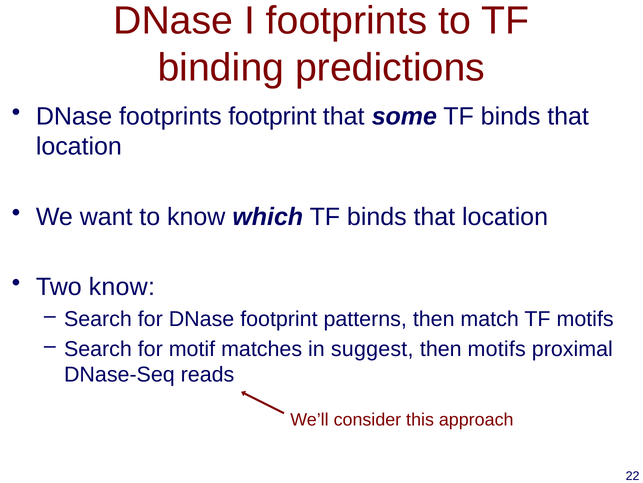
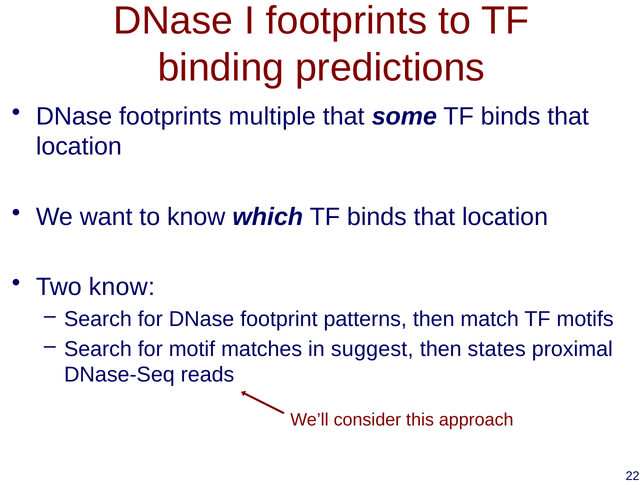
footprints footprint: footprint -> multiple (272, 116)
then motifs: motifs -> states (497, 348)
